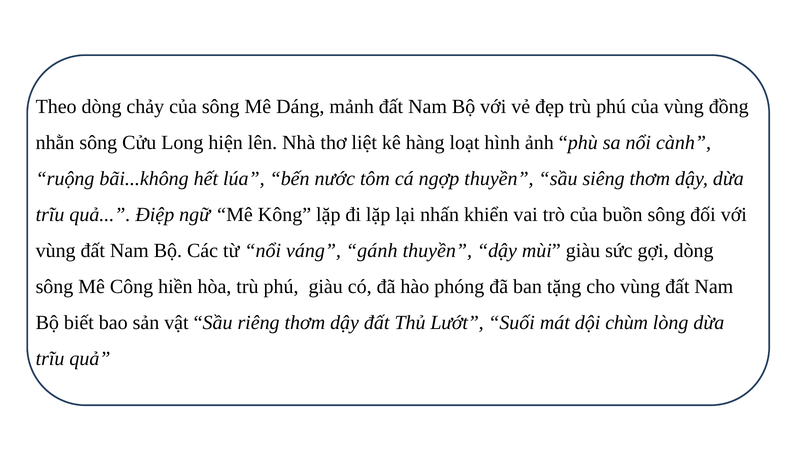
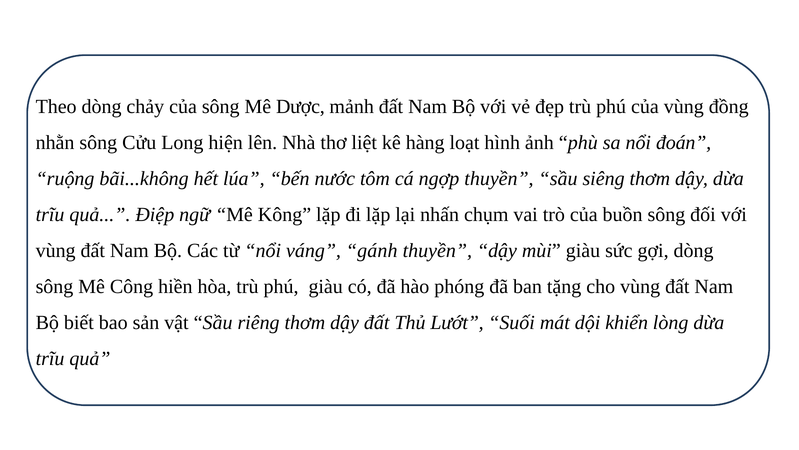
Dáng: Dáng -> Dược (300, 107)
cành: cành -> đoán (684, 143)
khiển: khiển -> chụm (486, 215)
chùm: chùm -> khiển (627, 322)
